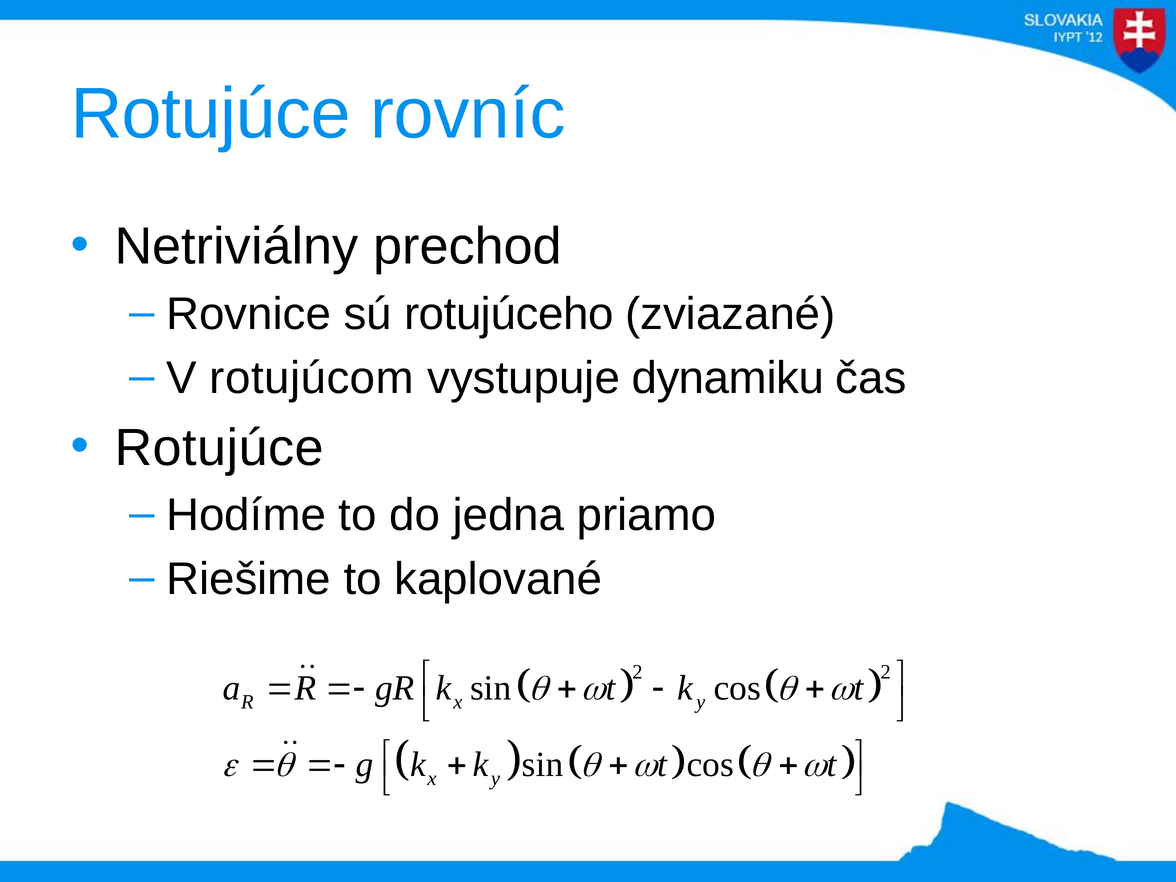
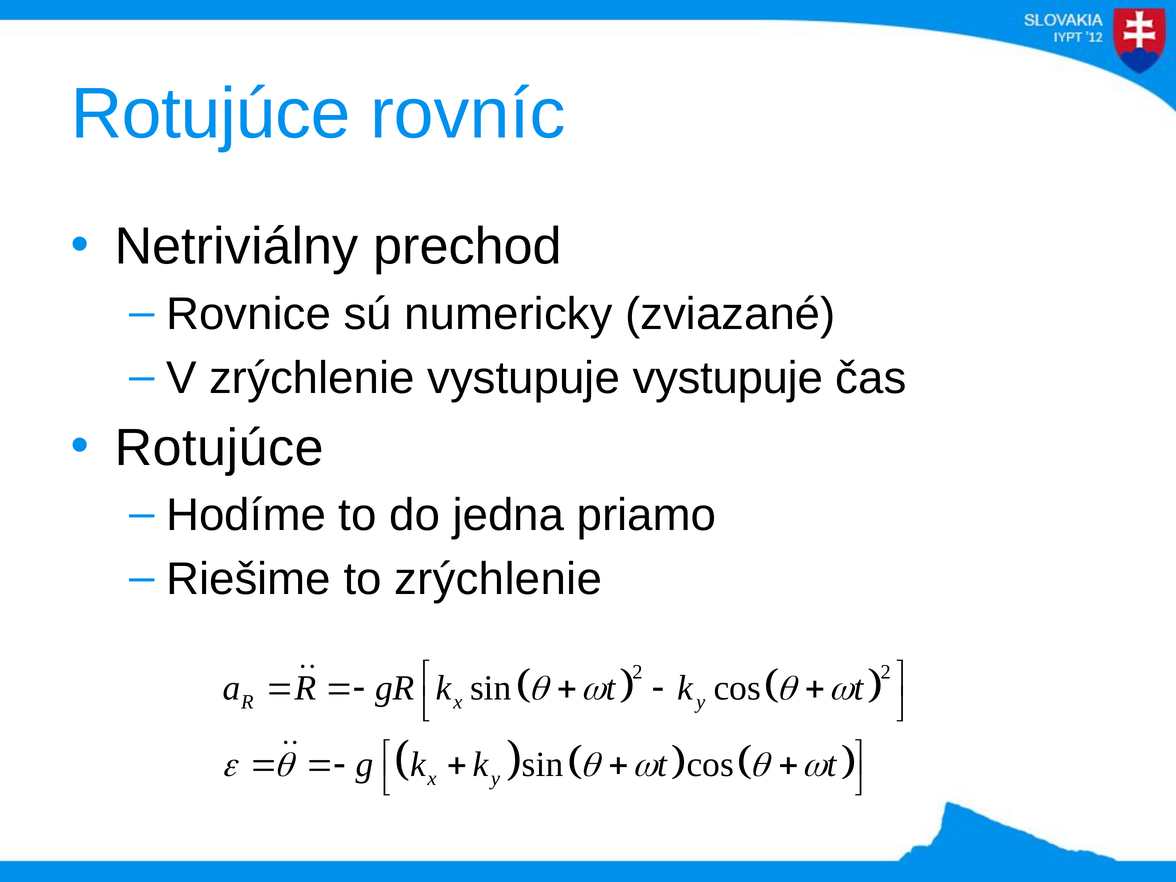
rotujúceho: rotujúceho -> numericky (509, 314)
V rotujúcom: rotujúcom -> zrýchlenie (312, 378)
vystupuje dynamiku: dynamiku -> vystupuje (728, 378)
to kaplované: kaplované -> zrýchlenie (498, 579)
